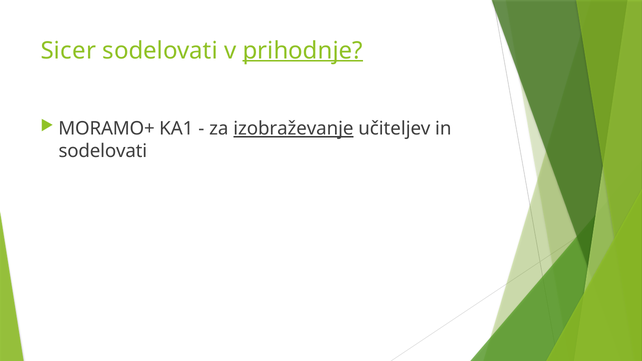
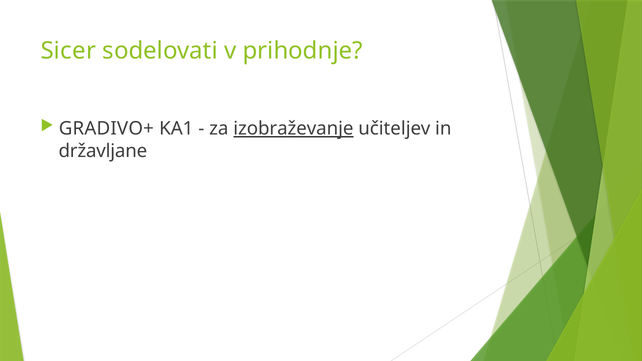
prihodnje underline: present -> none (303, 51)
MORAMO+: MORAMO+ -> GRADIVO+ (106, 129)
sodelovati: sodelovati -> državljane (103, 151)
